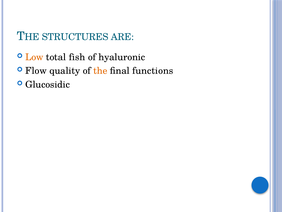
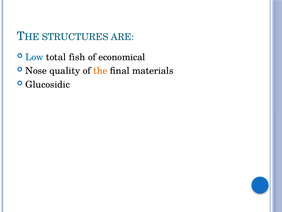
Low colour: orange -> blue (34, 57)
hyaluronic: hyaluronic -> economical (122, 57)
Flow: Flow -> Nose (36, 71)
functions: functions -> materials (153, 71)
